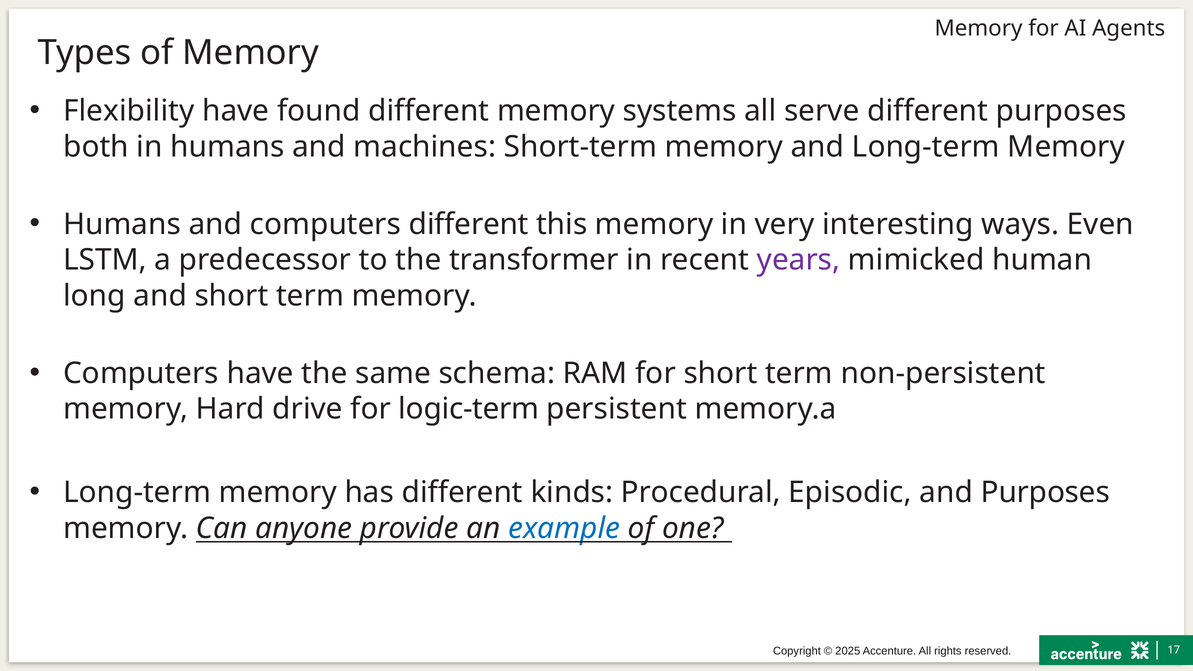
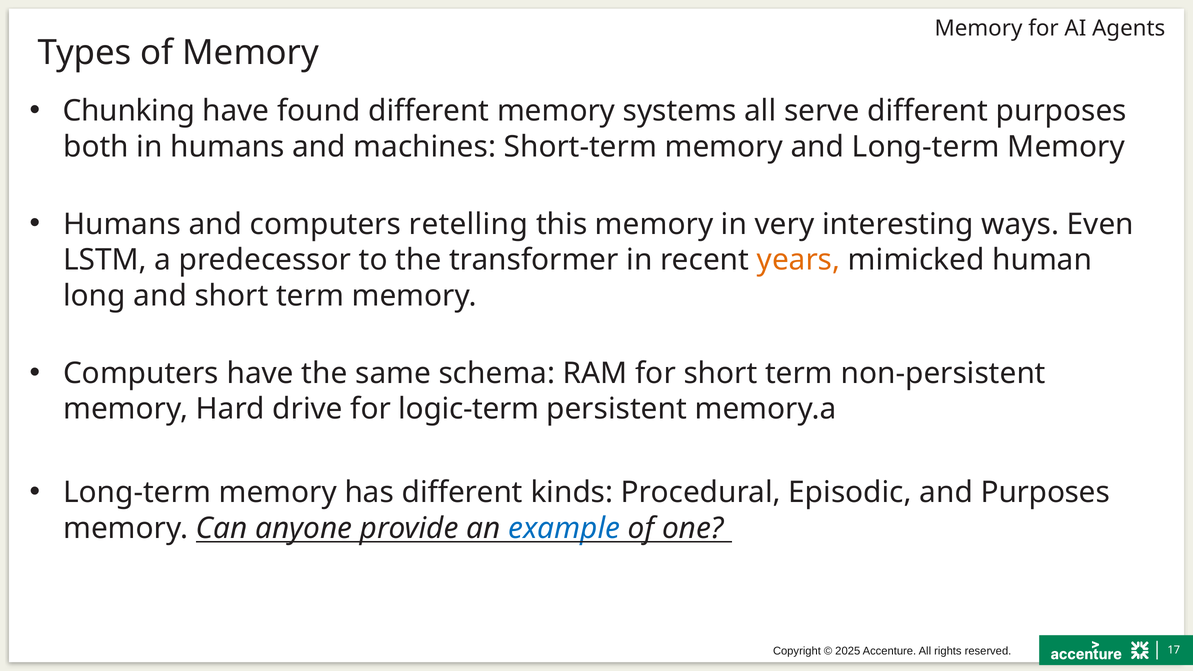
Flexibility: Flexibility -> Chunking (129, 111)
computers different: different -> retelling (468, 224)
years colour: purple -> orange (799, 260)
